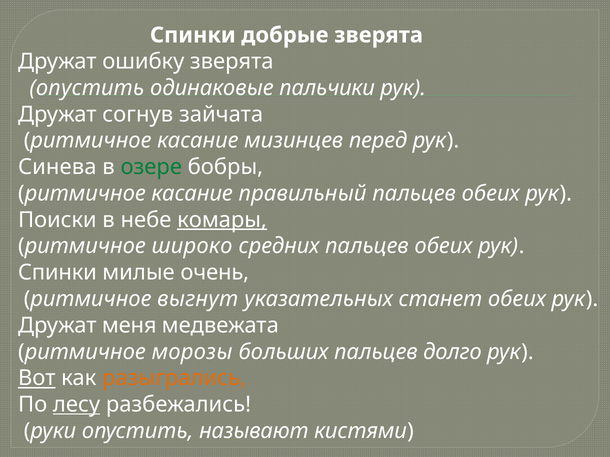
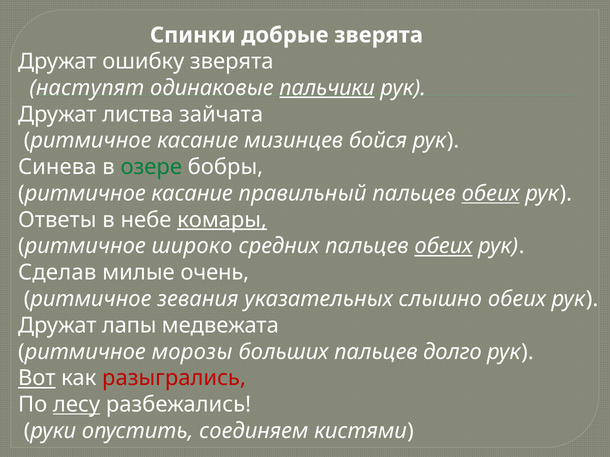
опустить: опустить -> наступят (87, 88)
пальчики underline: none -> present (327, 88)
согнув: согнув -> листва (138, 114)
перед: перед -> бойся (378, 141)
обеих underline: none -> present (491, 194)
Поиски: Поиски -> Ответы (57, 220)
обеих underline: none -> present (443, 247)
Спинки: Спинки -> Сделав (57, 273)
выгнут: выгнут -> зевания (198, 299)
станет: станет -> слышно (440, 299)
меня: меня -> лапы (129, 326)
разыгрались colour: orange -> red (174, 379)
называют: называют -> соединяем (254, 431)
